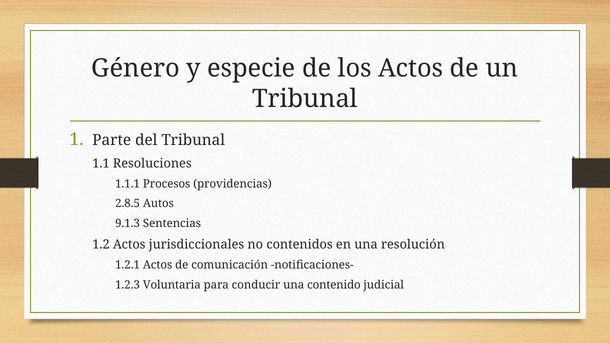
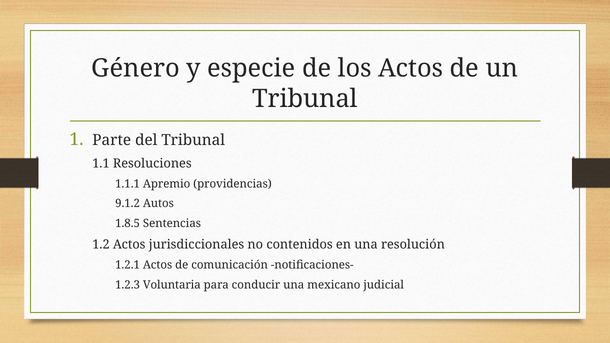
Procesos: Procesos -> Apremio (167, 184)
2.8.5: 2.8.5 -> 9.1.2 (128, 204)
9.1.3: 9.1.3 -> 1.8.5 (128, 224)
contenido: contenido -> mexicano (334, 285)
